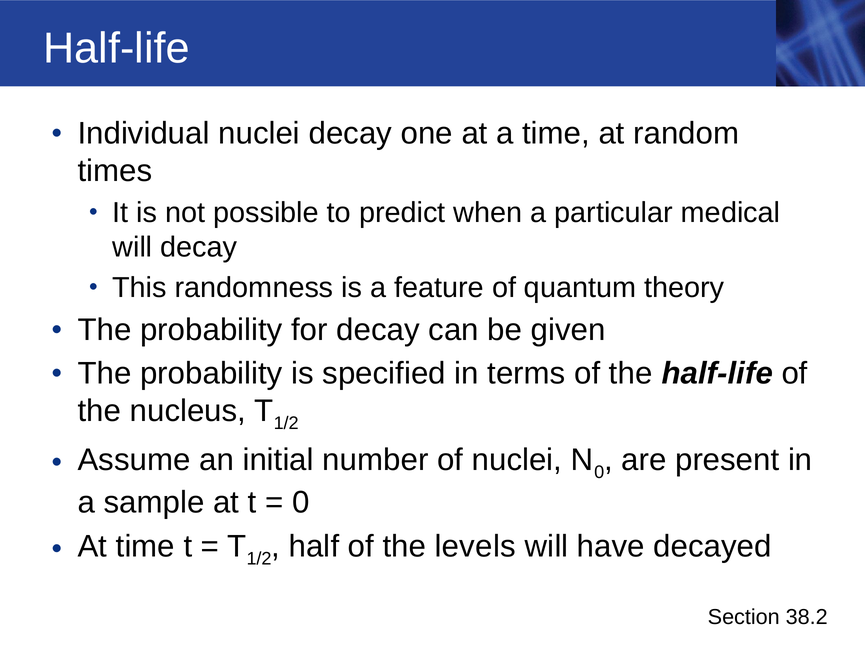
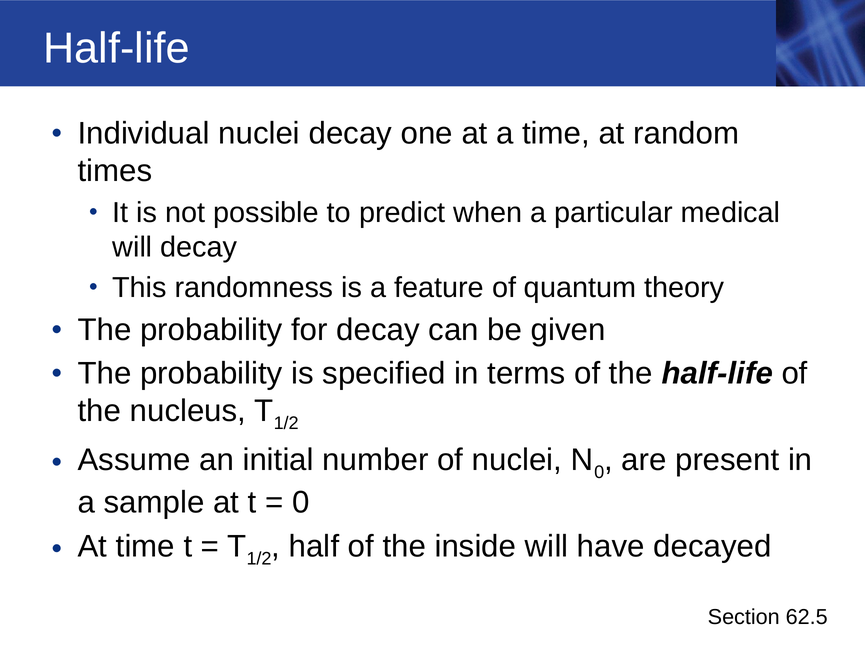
levels: levels -> inside (475, 546)
38.2: 38.2 -> 62.5 (807, 617)
